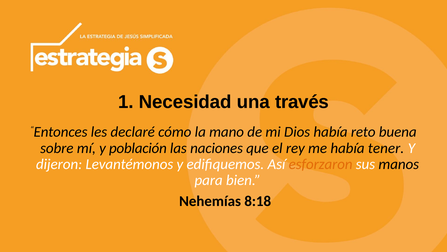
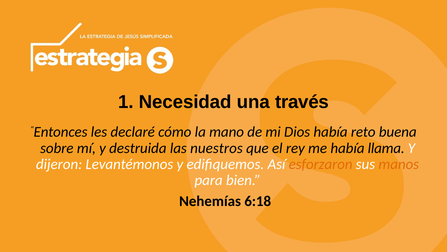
población: población -> destruida (138, 148)
naciones: naciones -> nuestros (216, 148)
tener: tener -> llama (386, 148)
manos colour: black -> orange (399, 164)
8:18: 8:18 -> 6:18 (258, 201)
